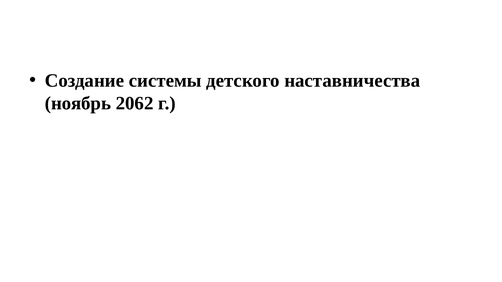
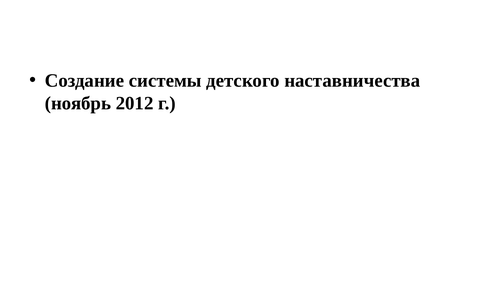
2062: 2062 -> 2012 (135, 103)
